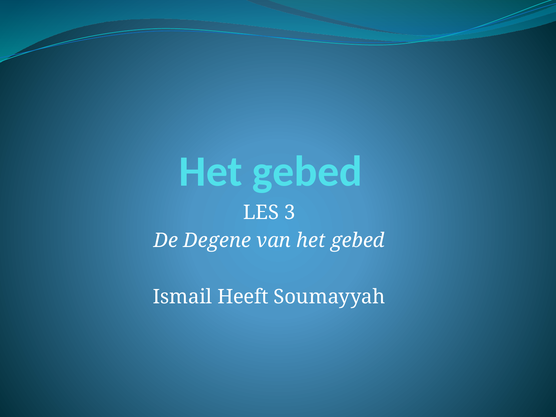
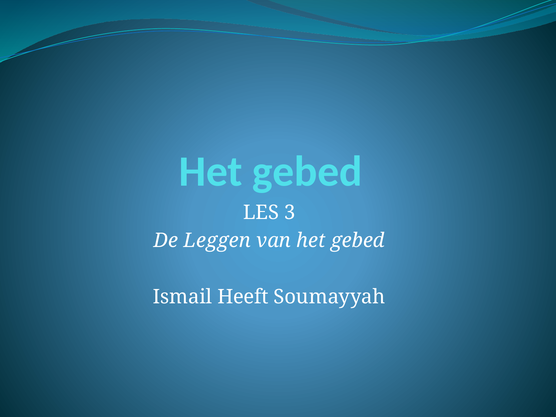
Degene: Degene -> Leggen (217, 241)
